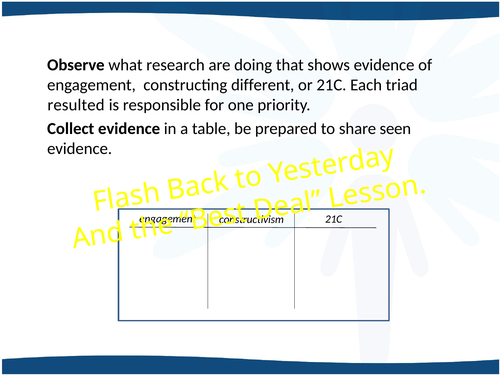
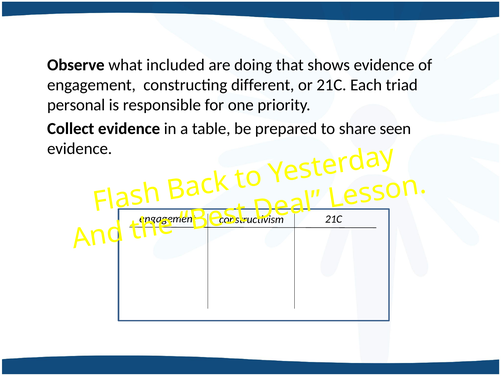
research: research -> included (175, 65)
resulted: resulted -> personal (76, 105)
